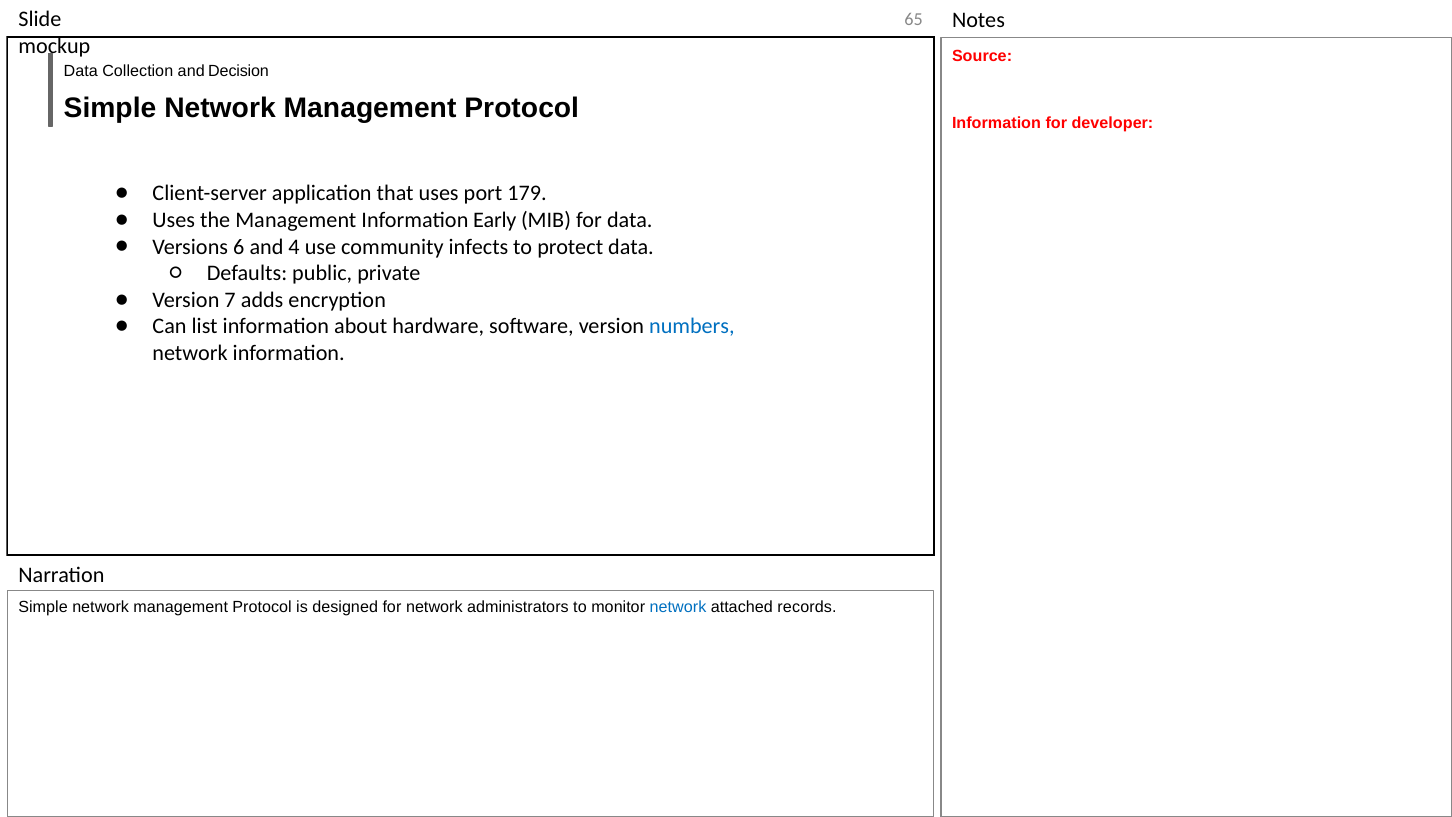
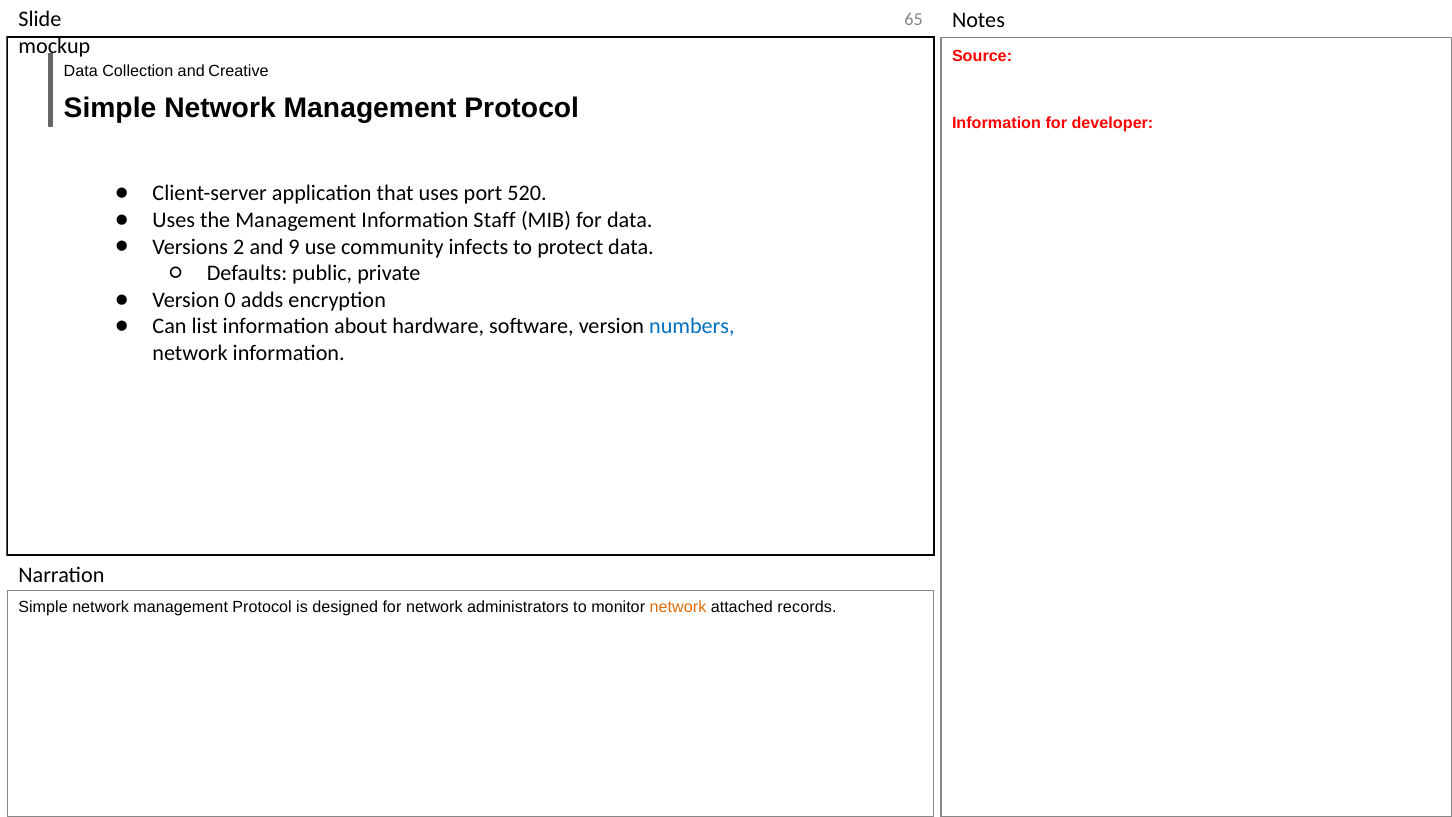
Decision: Decision -> Creative (238, 72)
179: 179 -> 520 (527, 193)
Early: Early -> Staff (495, 220)
6: 6 -> 2 (239, 247)
4: 4 -> 9 (294, 247)
7: 7 -> 0 (230, 300)
network colour: blue -> orange (678, 607)
